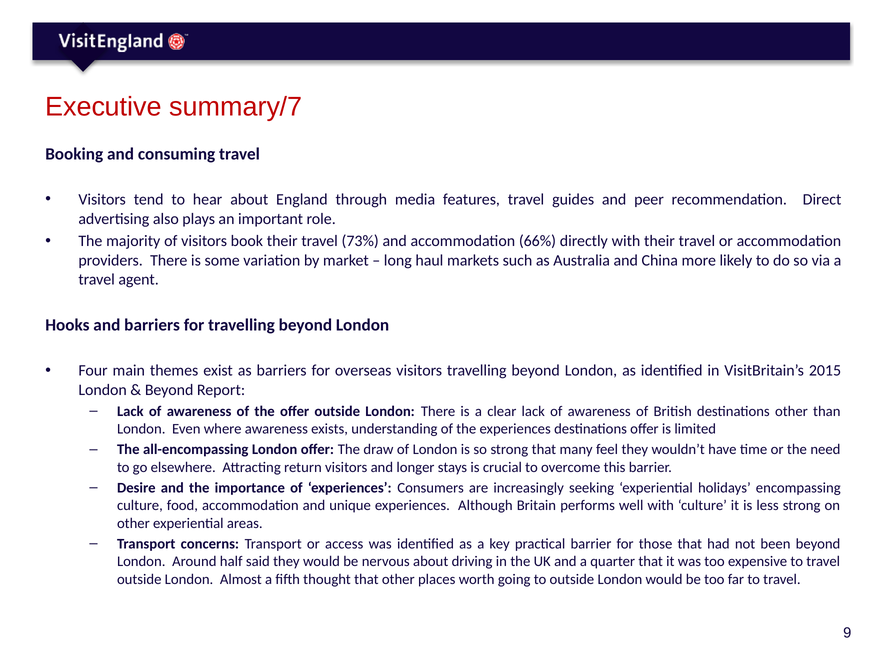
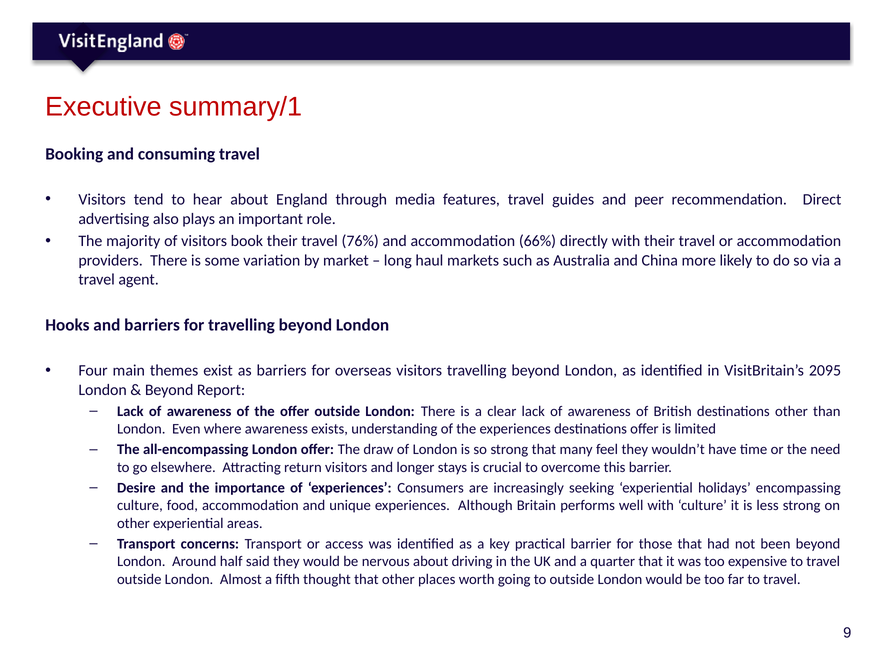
summary/7: summary/7 -> summary/1 (236, 107)
73%: 73% -> 76% (360, 241)
2015: 2015 -> 2095 (825, 370)
